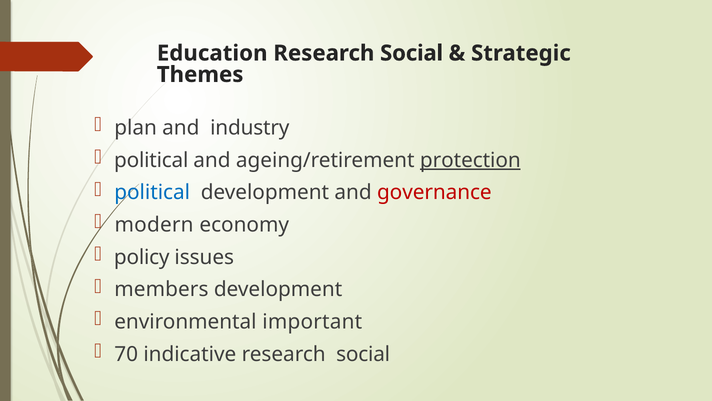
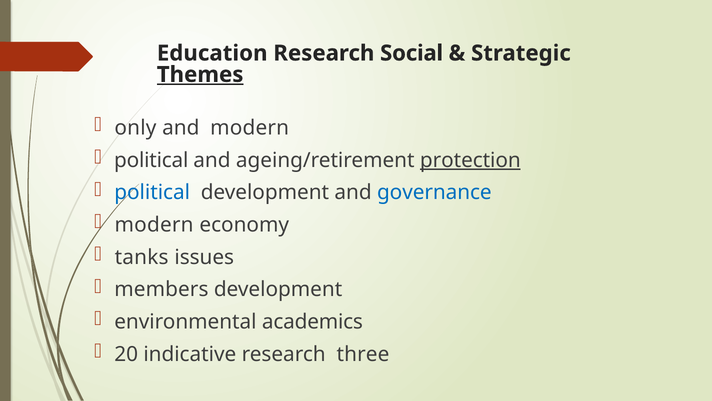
Themes underline: none -> present (200, 75)
plan: plan -> only (135, 128)
and industry: industry -> modern (250, 128)
governance colour: red -> blue (434, 192)
policy: policy -> tanks (142, 257)
important: important -> academics (312, 322)
70: 70 -> 20 (126, 354)
indicative research social: social -> three (363, 354)
